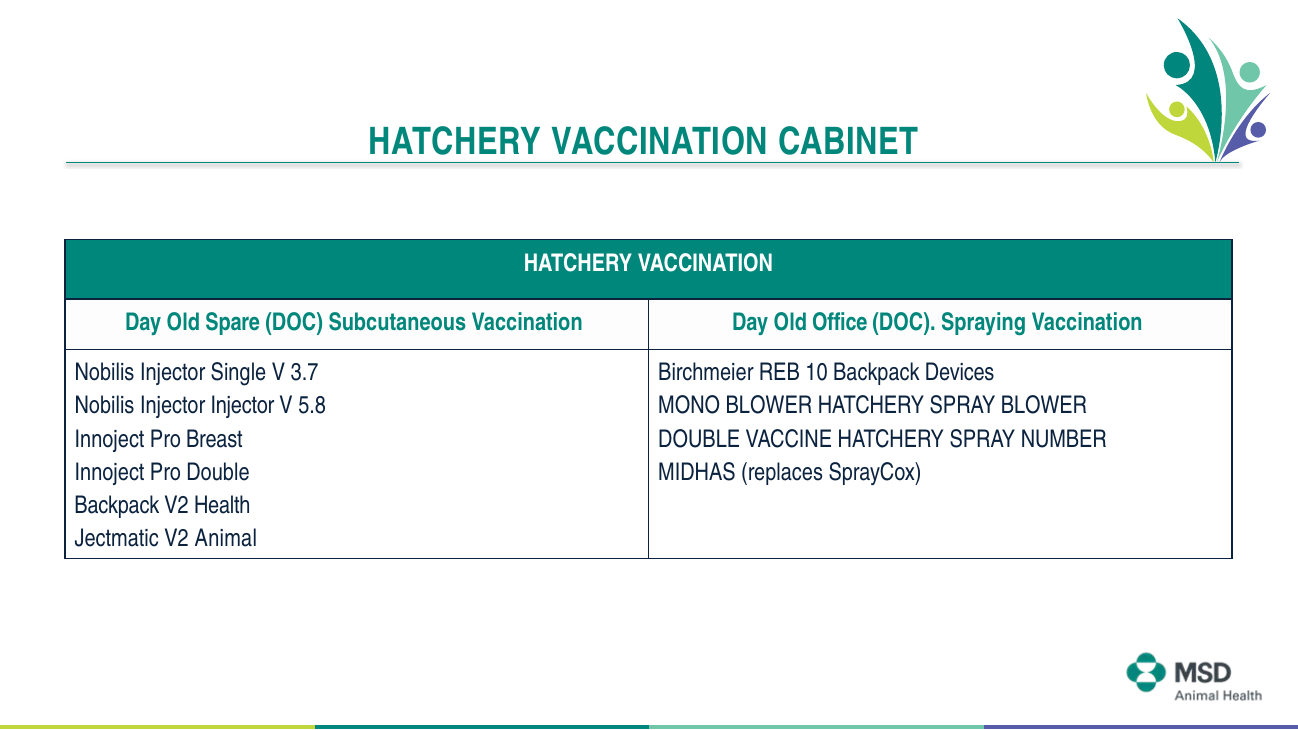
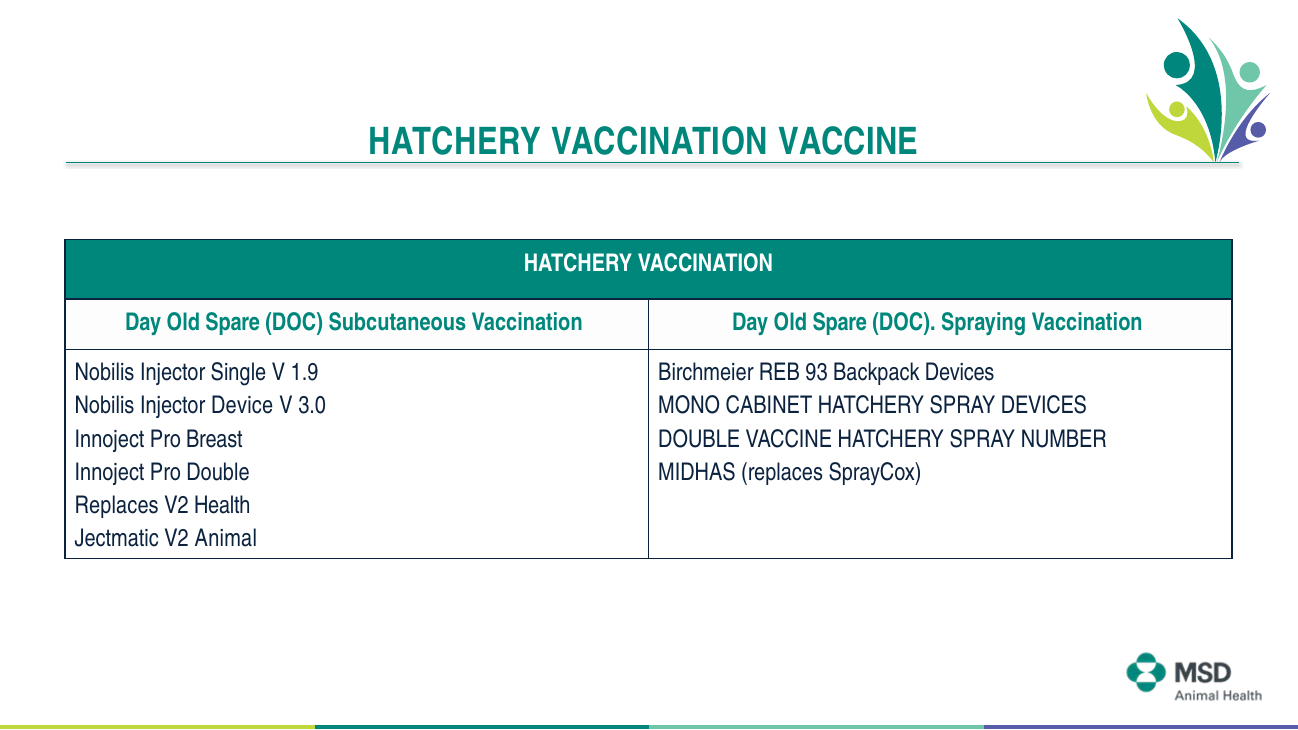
VACCINATION CABINET: CABINET -> VACCINE (848, 142)
Office: Office -> Spare (840, 323)
3.7: 3.7 -> 1.9 (305, 373)
10: 10 -> 93 (817, 373)
Injector Injector: Injector -> Device (242, 406)
5.8: 5.8 -> 3.0 (312, 406)
MONO BLOWER: BLOWER -> CABINET (769, 406)
SPRAY BLOWER: BLOWER -> DEVICES (1044, 406)
Backpack: Backpack -> Replaces (117, 506)
